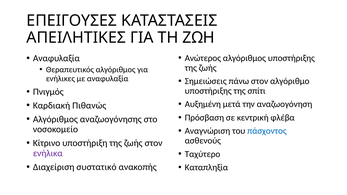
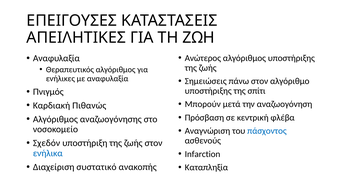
Αυξημένη: Αυξημένη -> Μπορούν (203, 104)
Κίτρινο: Κίτρινο -> Σχεδόν (47, 143)
ενήλικα colour: purple -> blue (48, 153)
Ταχύτερο: Ταχύτερο -> Infarction (203, 154)
